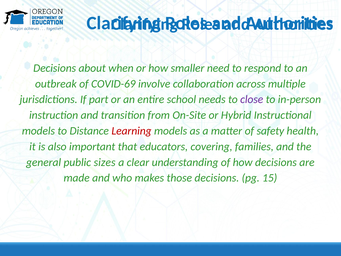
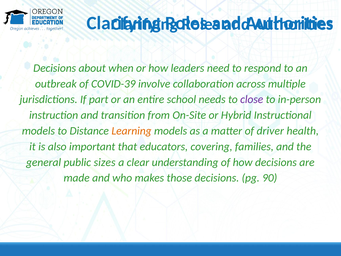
smaller: smaller -> leaders (188, 68)
COVID-69: COVID-69 -> COVID-39 (113, 84)
Learning colour: red -> orange (131, 131)
safety: safety -> driver (270, 131)
15: 15 -> 90 (270, 178)
